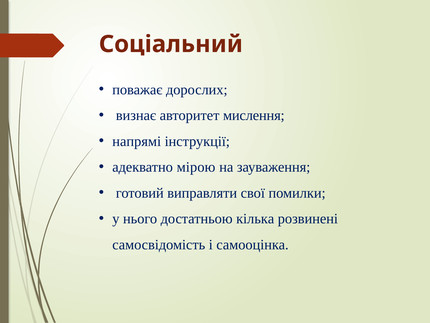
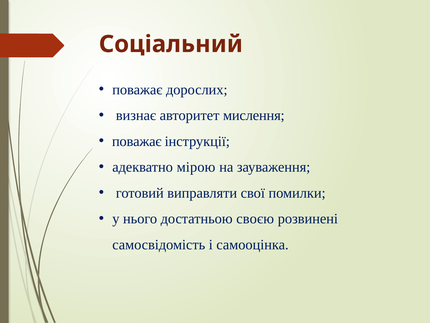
напрямі: напрямі -> поважає (137, 141)
кілька: кілька -> своєю (255, 218)
